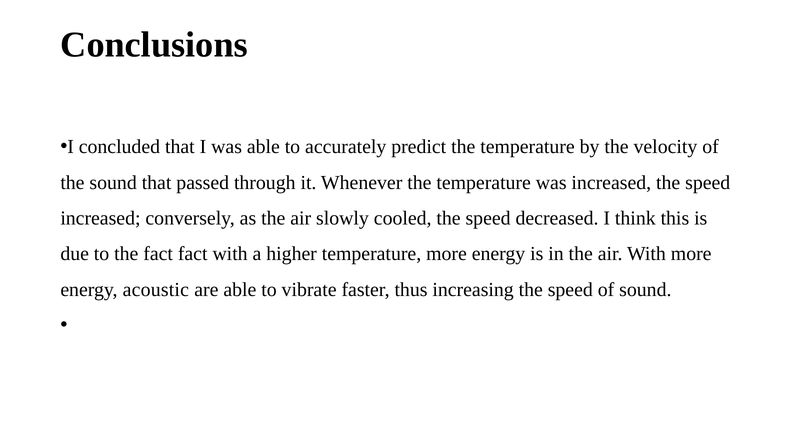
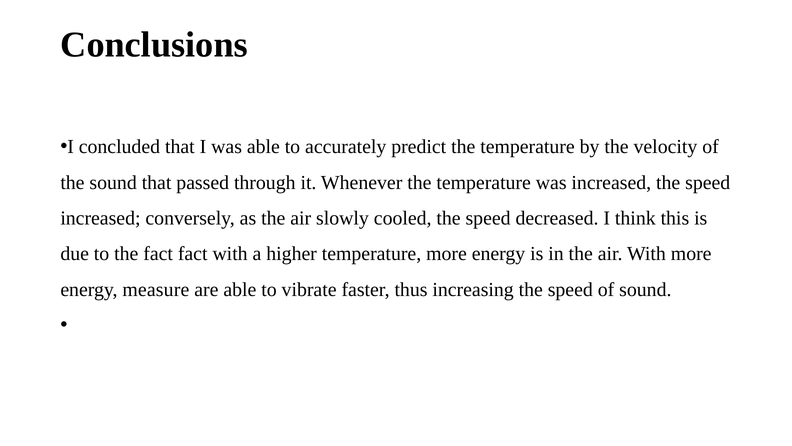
acoustic: acoustic -> measure (156, 289)
